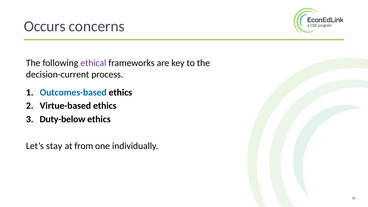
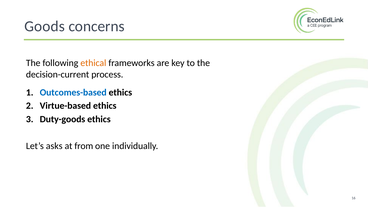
Occurs: Occurs -> Goods (45, 26)
ethical colour: purple -> orange (93, 63)
Duty-below: Duty-below -> Duty-goods (62, 119)
stay: stay -> asks (54, 146)
